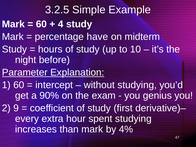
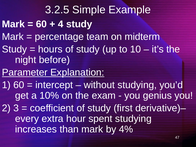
have: have -> team (97, 37)
90%: 90% -> 10% (49, 96)
9: 9 -> 3 (16, 108)
